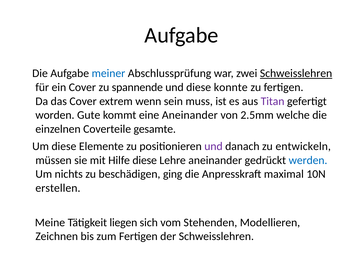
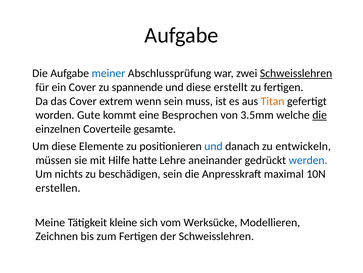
konnte: konnte -> erstellt (231, 87)
Titan colour: purple -> orange (273, 101)
eine Aneinander: Aneinander -> Besprochen (190, 115)
2.5mm: 2.5mm -> 3.5mm (257, 115)
die underline: none -> present (320, 115)
und colour: purple -> blue (213, 146)
Hilfe diese: diese -> hatte (145, 160)
beschädigen ging: ging -> sein (173, 174)
liegen: liegen -> kleine (123, 222)
Stehenden: Stehenden -> Werksücke (210, 222)
